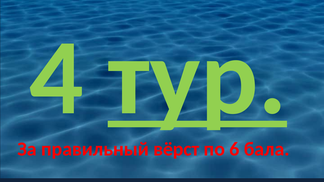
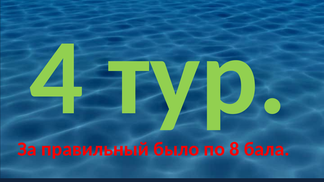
тур underline: present -> none (197, 78)
вёрст: вёрст -> было (176, 149)
6: 6 -> 8 (234, 149)
